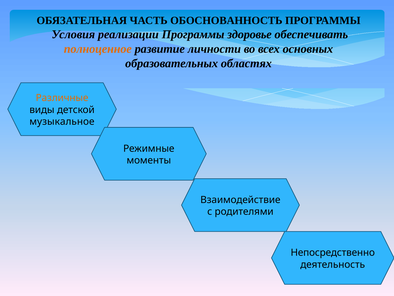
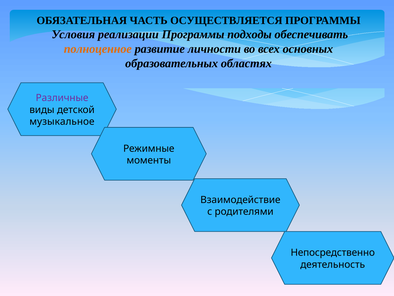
ОБОСНОВАННОСТЬ: ОБОСНОВАННОСТЬ -> ОСУЩЕСТВЛЯЕТСЯ (226, 20)
здоровье: здоровье -> подходы (250, 34)
Различные colour: orange -> purple (62, 98)
